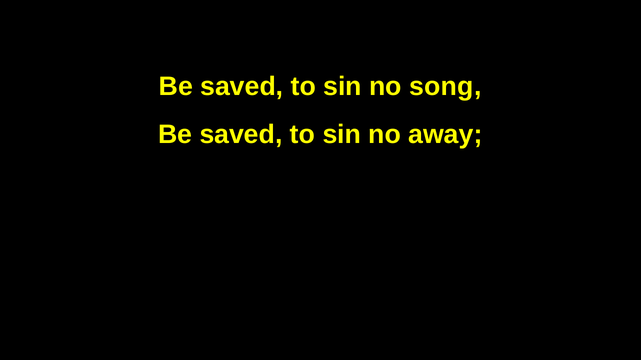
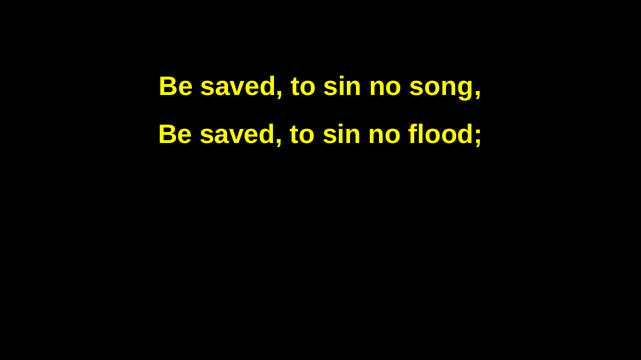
away: away -> flood (445, 135)
